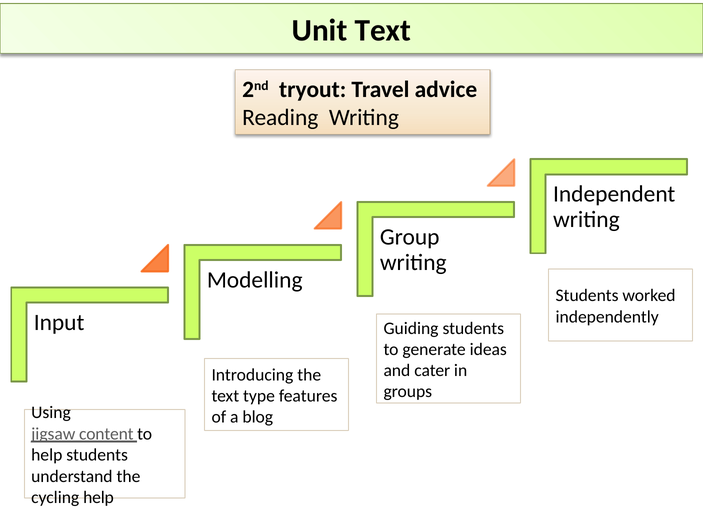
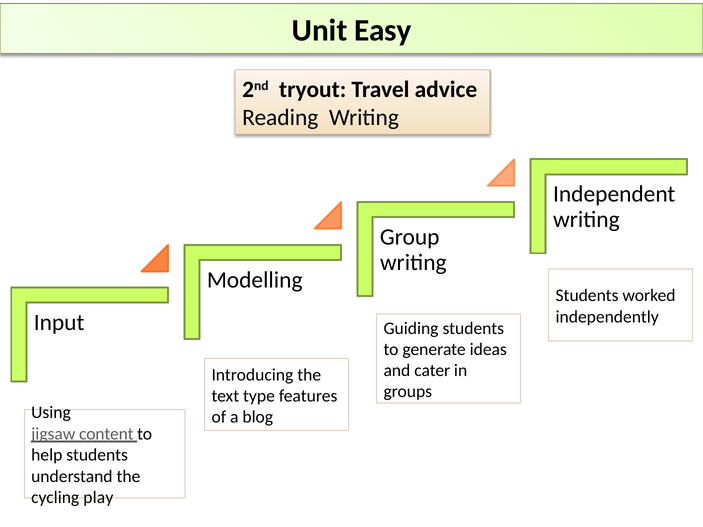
Unit Text: Text -> Easy (383, 31)
cycling help: help -> play (98, 498)
